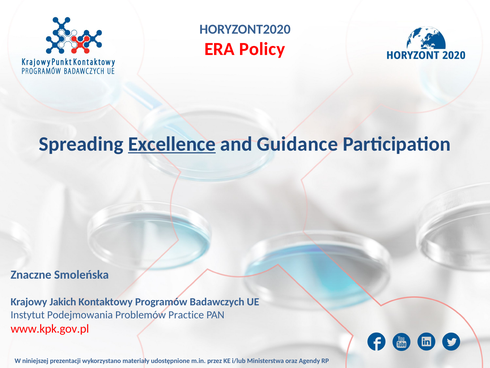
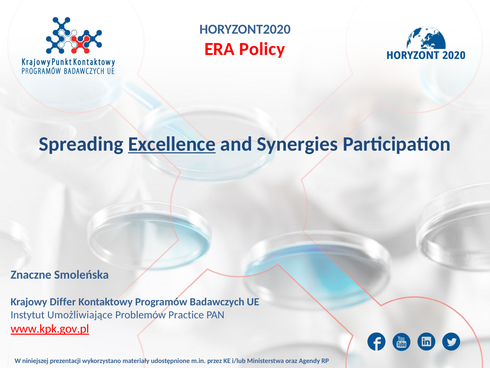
Guidance: Guidance -> Synergies (297, 144)
Jakich: Jakich -> Differ (63, 301)
Podejmowania: Podejmowania -> Umożliwiające (80, 314)
www.kpk.gov.pl underline: none -> present (50, 328)
